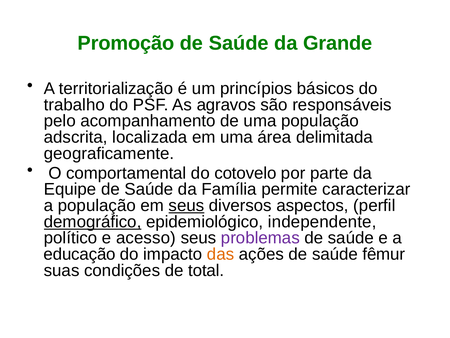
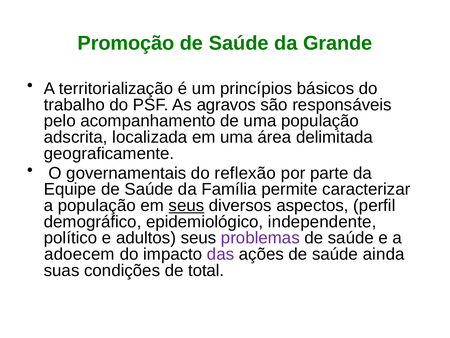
comportamental: comportamental -> governamentais (126, 173)
cotovelo: cotovelo -> reflexão (245, 173)
demográfico underline: present -> none (93, 221)
acesso: acesso -> adultos (146, 238)
educação: educação -> adoecem (79, 254)
das colour: orange -> purple (221, 254)
fêmur: fêmur -> ainda (384, 254)
